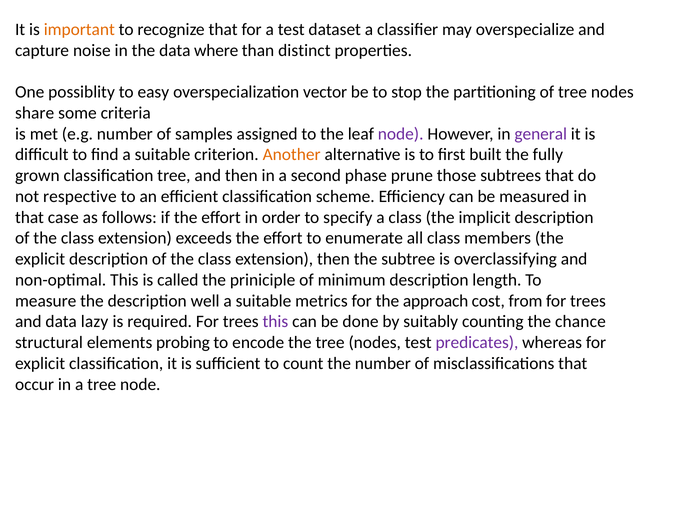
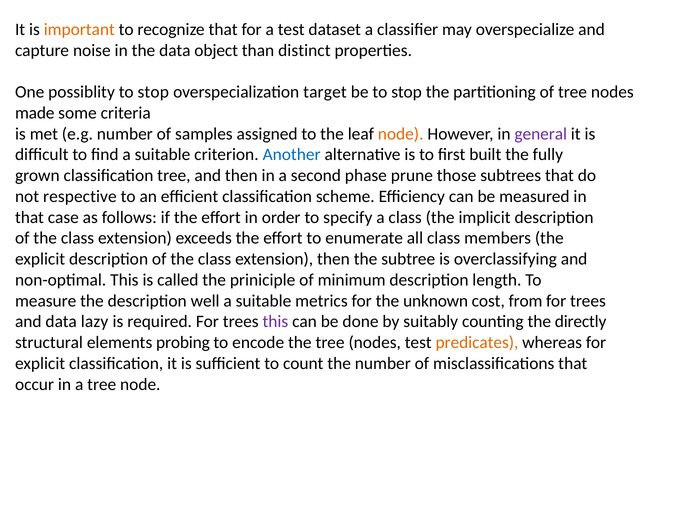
where: where -> object (216, 50)
possiblity to easy: easy -> stop (153, 92)
vector: vector -> target (325, 92)
share: share -> made (35, 113)
node colour: purple -> orange (401, 134)
Another colour: orange -> blue (292, 155)
approach: approach -> unknown (436, 301)
chance: chance -> directly (581, 322)
predicates colour: purple -> orange (477, 343)
